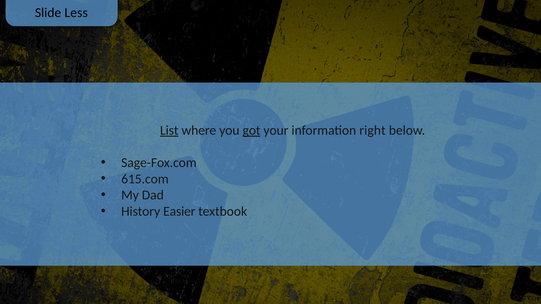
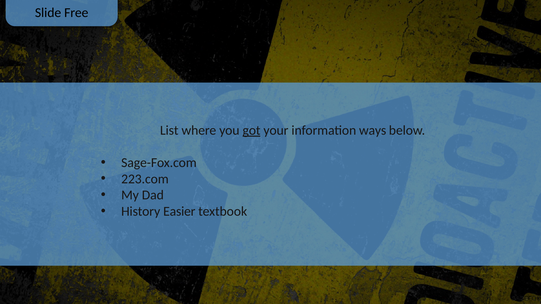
Less: Less -> Free (76, 13)
List underline: present -> none (169, 130)
right: right -> ways (373, 130)
615.com: 615.com -> 223.com (145, 179)
